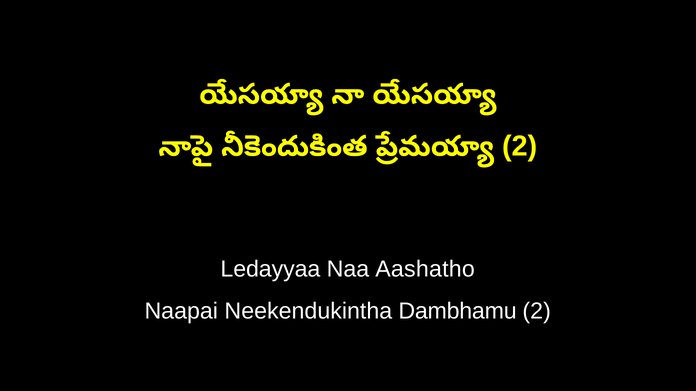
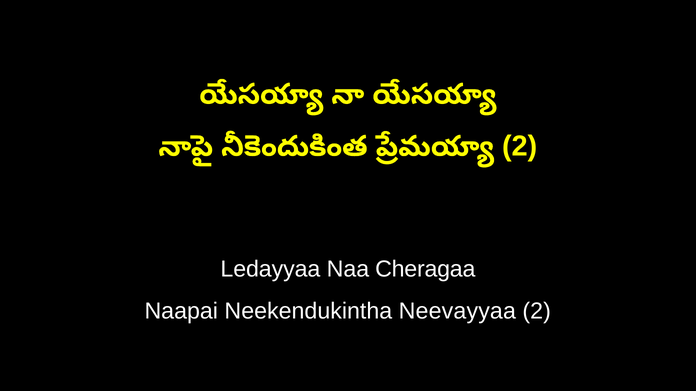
Aashatho: Aashatho -> Cheragaa (425, 270)
Dambhamu: Dambhamu -> Neevayyaa (457, 311)
